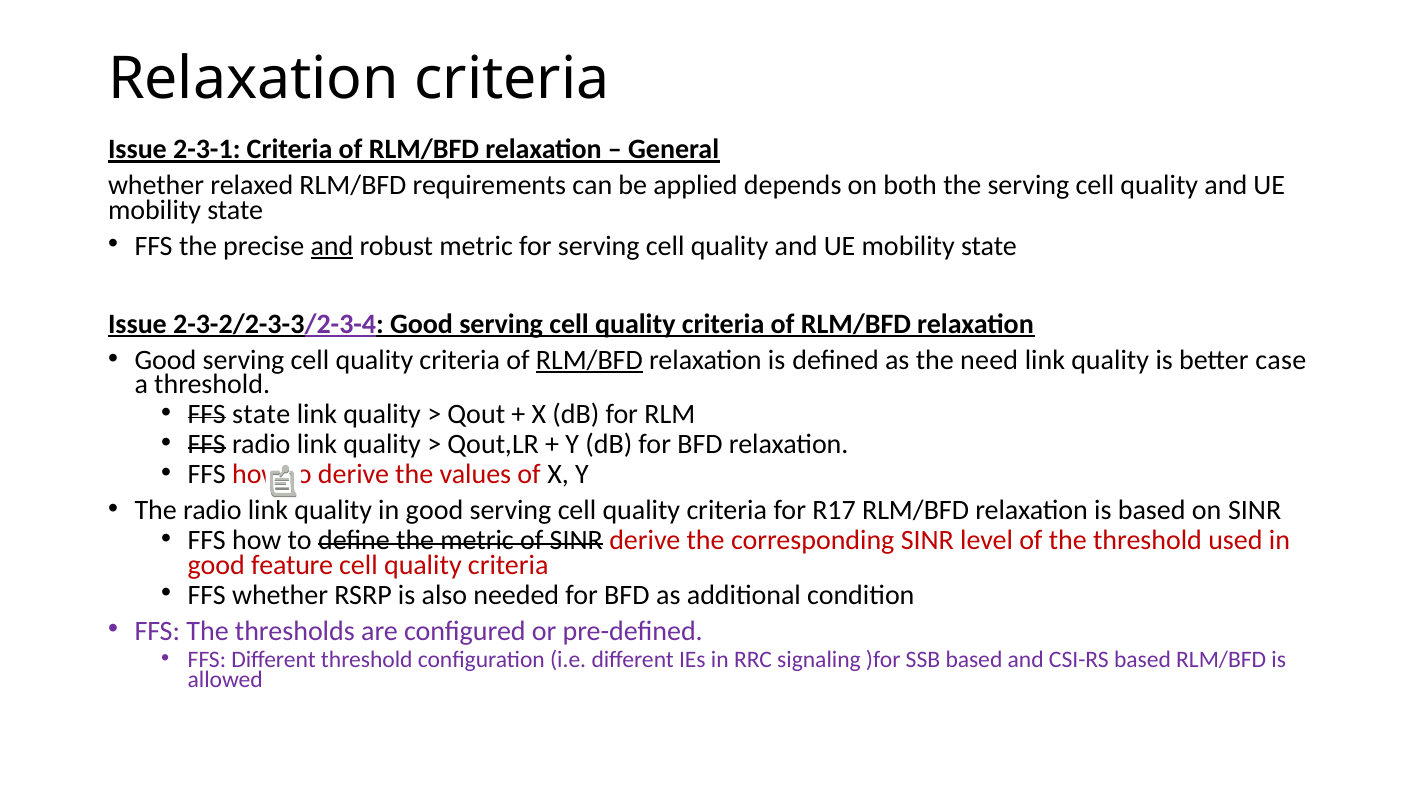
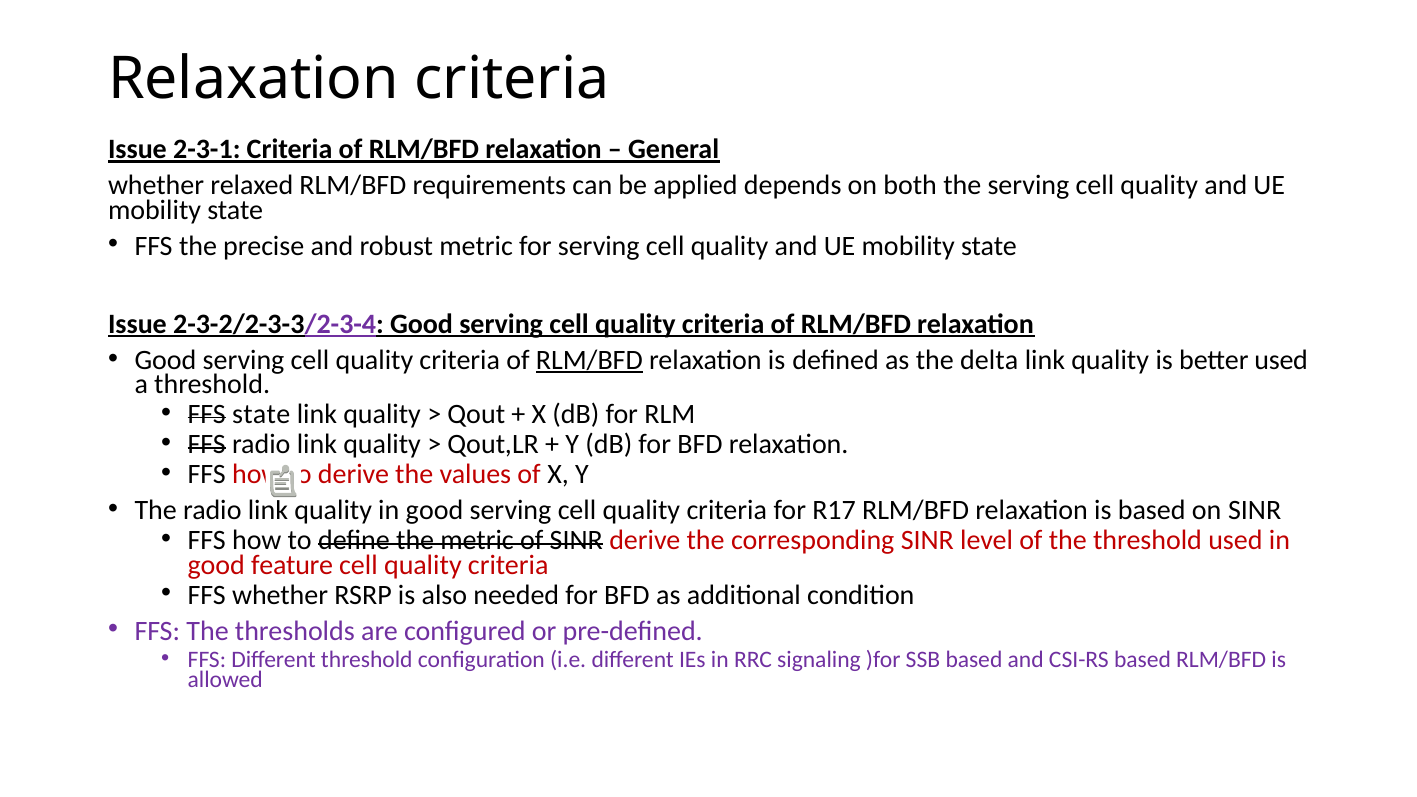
and underline: present -> none (332, 246)
need: need -> delta (989, 360)
better case: case -> used (1281, 360)
